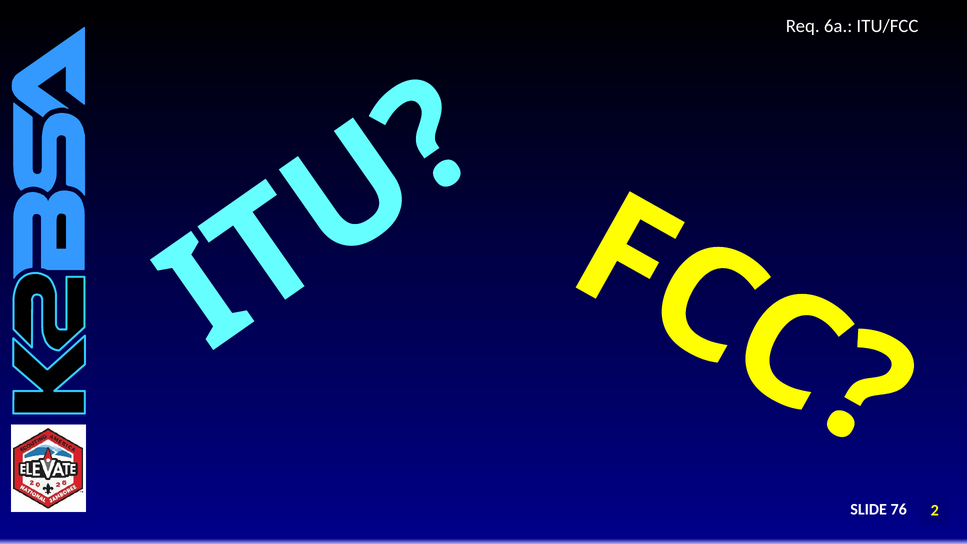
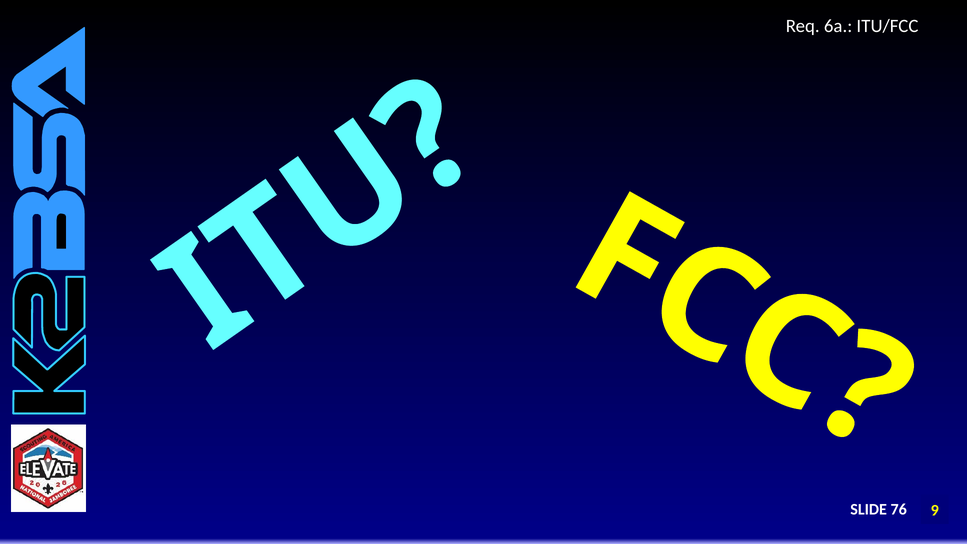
2: 2 -> 9 (935, 510)
